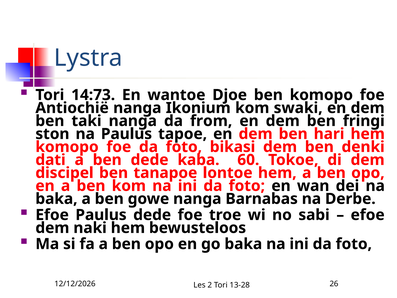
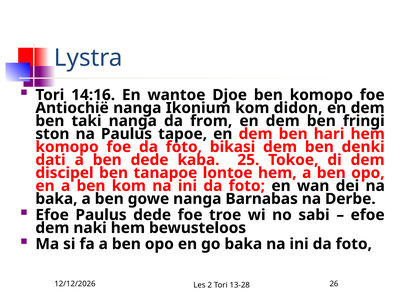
14:73: 14:73 -> 14:16 (93, 95)
swaki: swaki -> didon (298, 108)
60: 60 -> 25 (248, 160)
